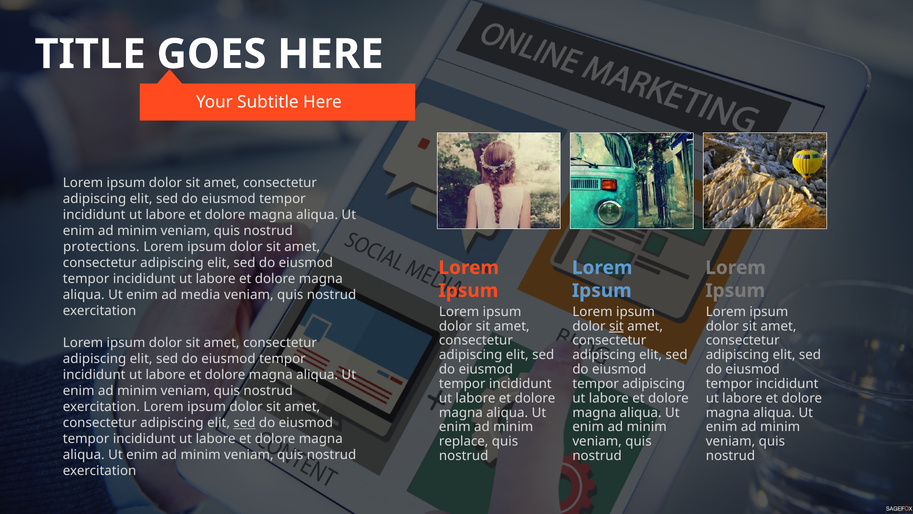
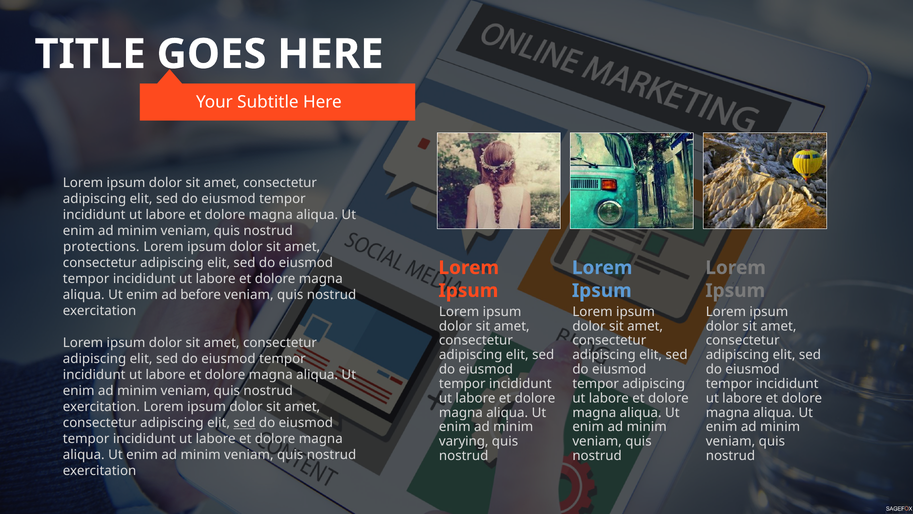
media: media -> before (201, 295)
sit underline: present -> none (616, 326)
replace: replace -> varying (464, 441)
